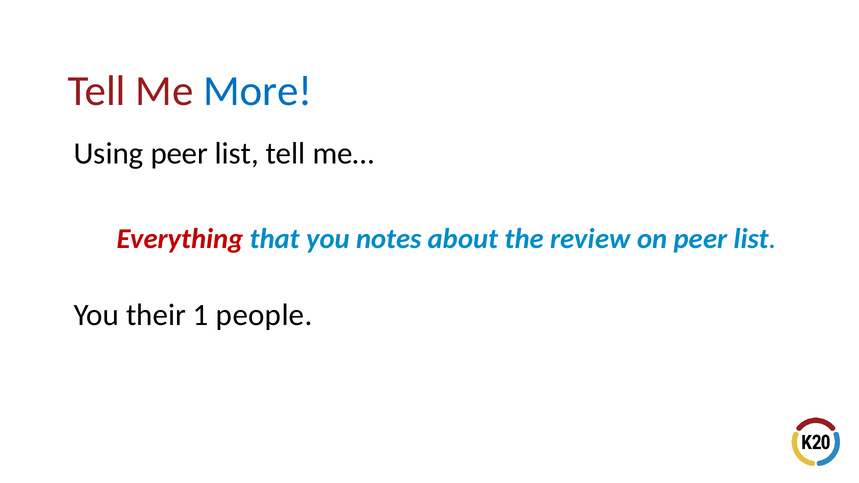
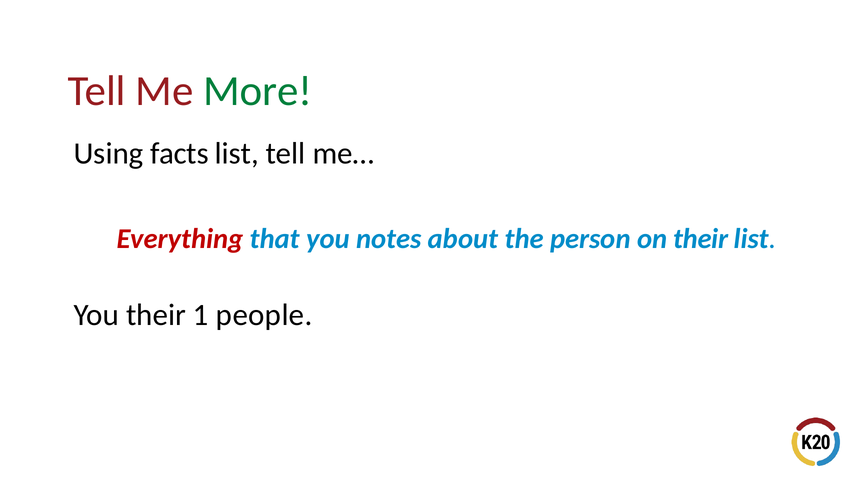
More colour: blue -> green (258, 91)
Using peer: peer -> facts (179, 154)
review: review -> person (590, 239)
on peer: peer -> their (701, 239)
